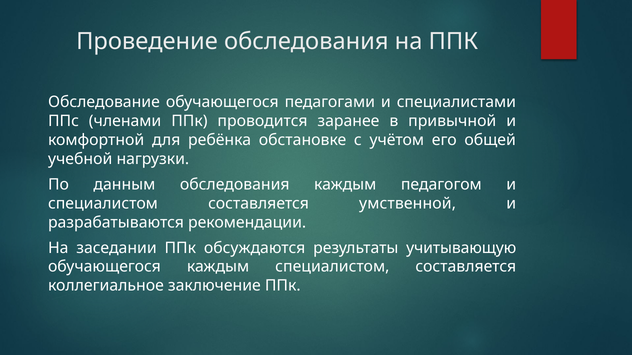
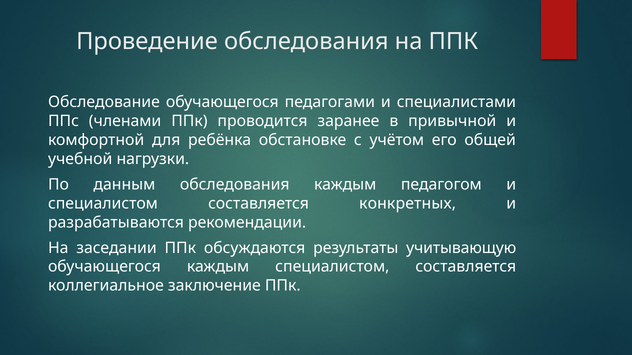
умственной: умственной -> конкретных (408, 204)
